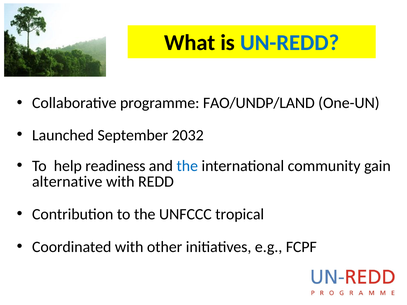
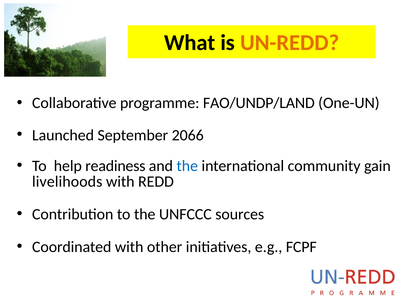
UN-REDD colour: blue -> orange (290, 43)
2032: 2032 -> 2066 (188, 135)
alternative: alternative -> livelihoods (67, 182)
tropical: tropical -> sources (240, 214)
